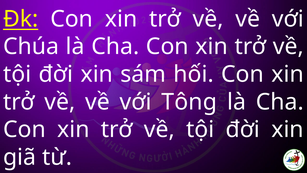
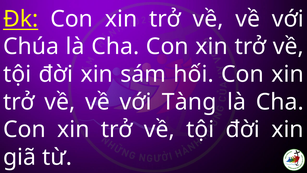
Tông: Tông -> Tàng (189, 102)
